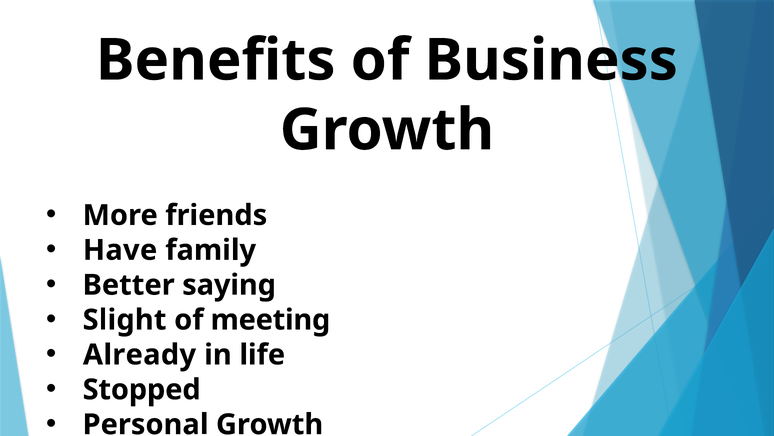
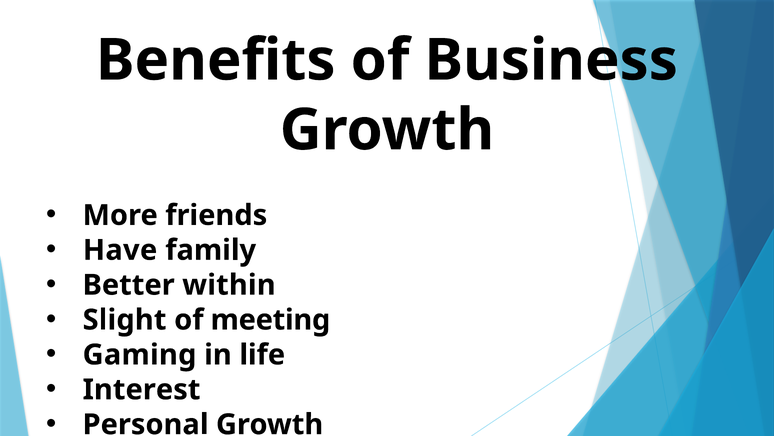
saying: saying -> within (229, 285)
Already: Already -> Gaming (140, 354)
Stopped: Stopped -> Interest (142, 389)
